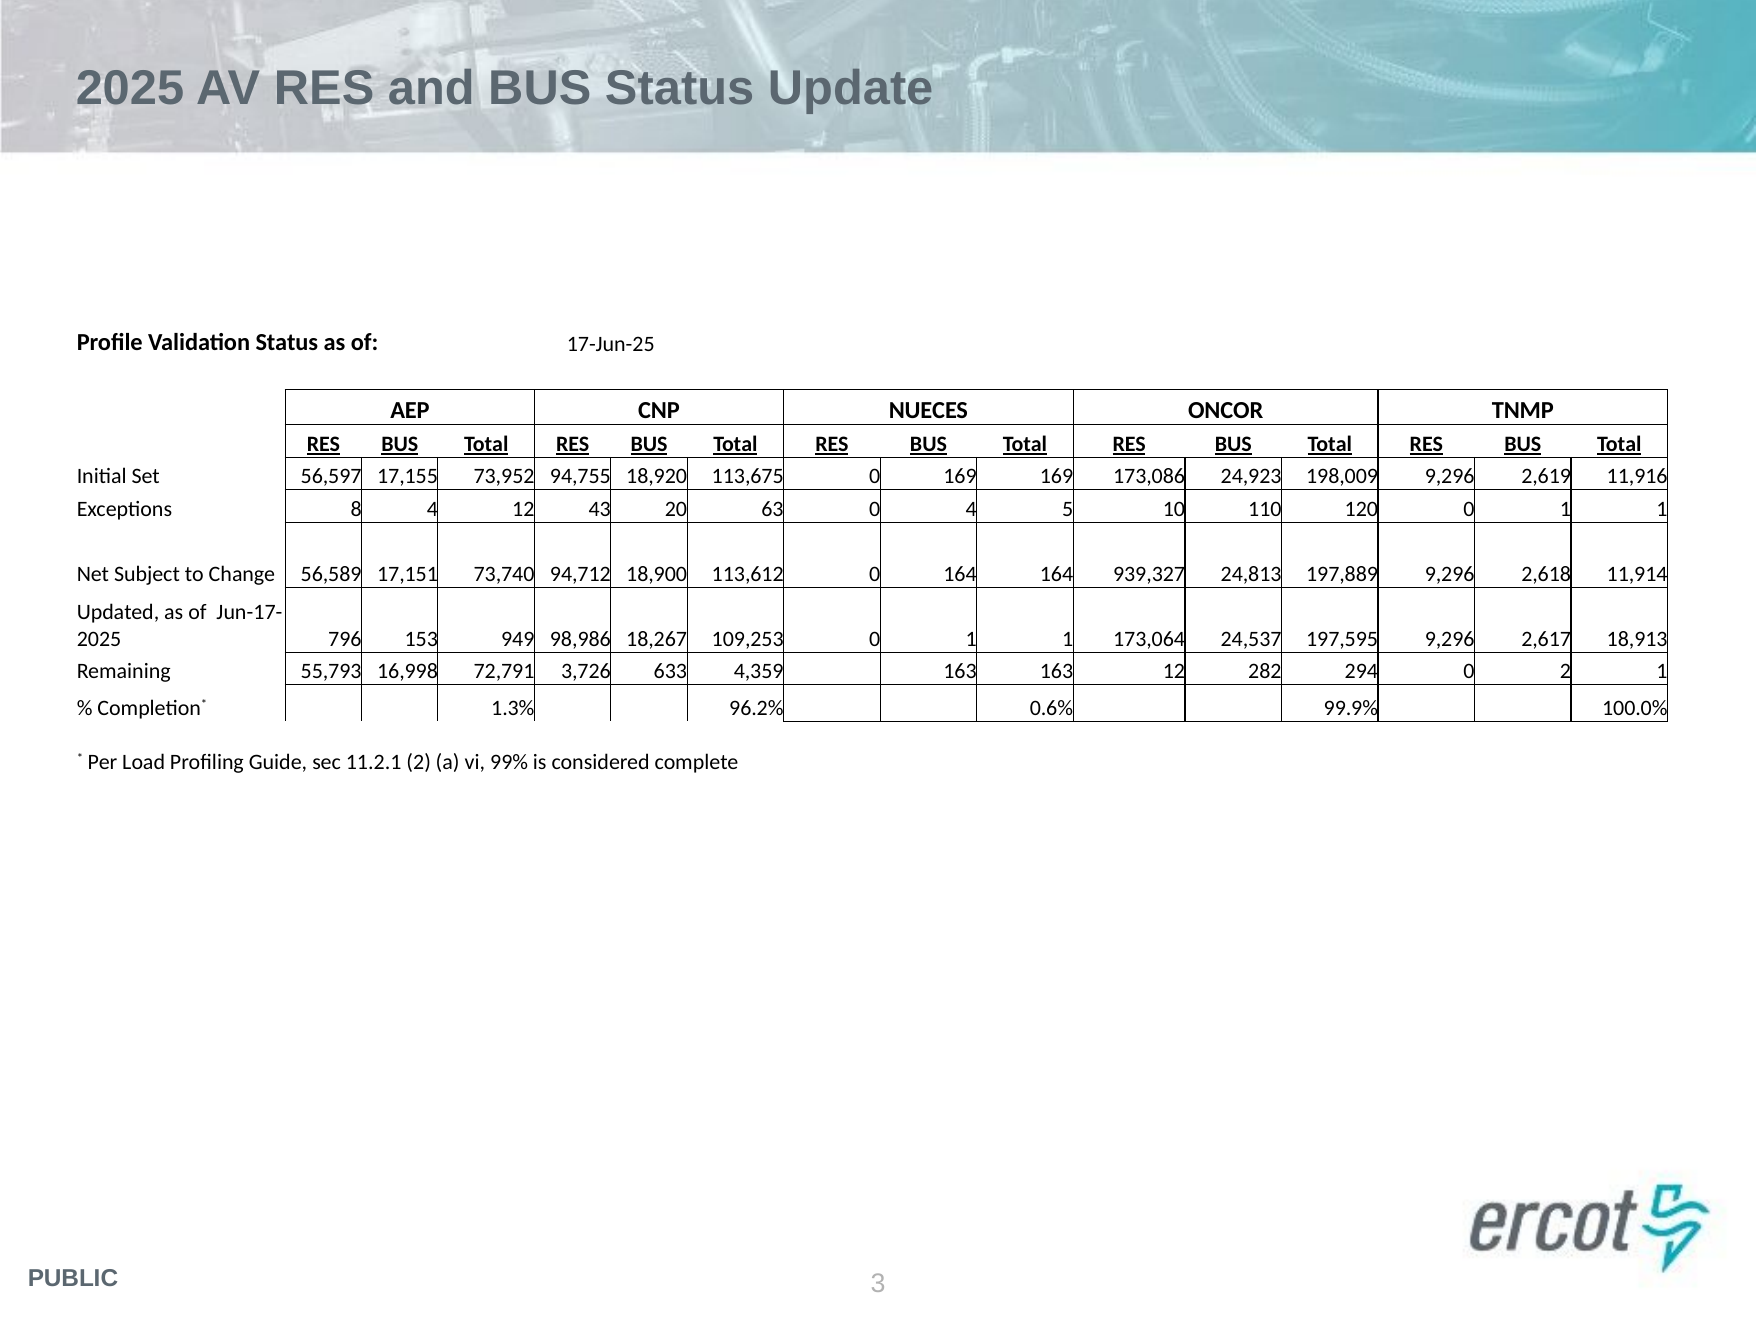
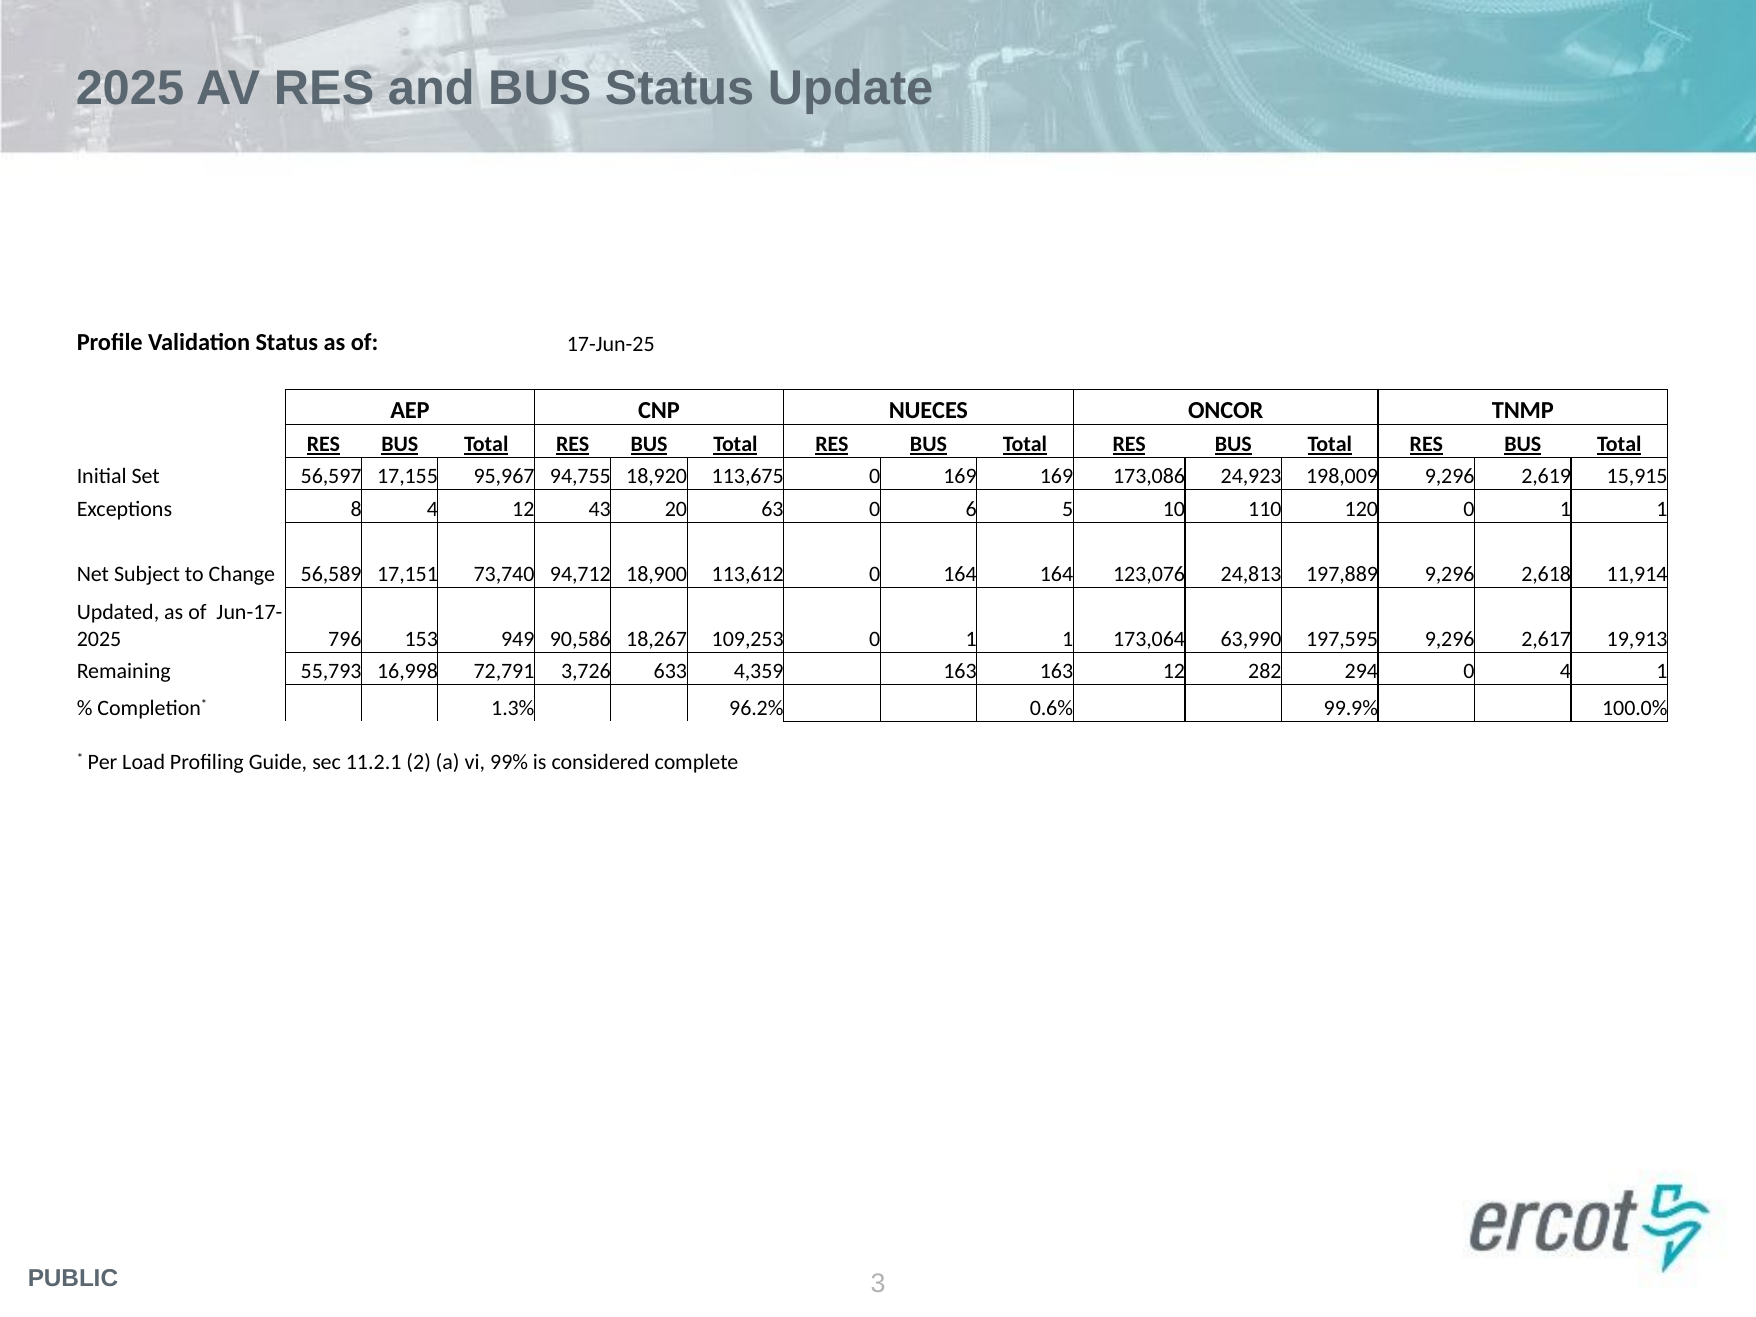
73,952: 73,952 -> 95,967 (504, 477)
11,916: 11,916 -> 15,915 (1637, 477)
0 4: 4 -> 6 (971, 509)
939,327: 939,327 -> 123,076 (1149, 574)
98,986: 98,986 -> 90,586 (580, 639)
24,537: 24,537 -> 63,990 (1251, 639)
18,913: 18,913 -> 19,913 (1637, 639)
0 2: 2 -> 4 (1565, 672)
